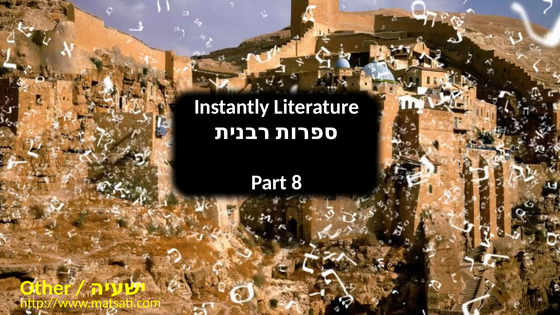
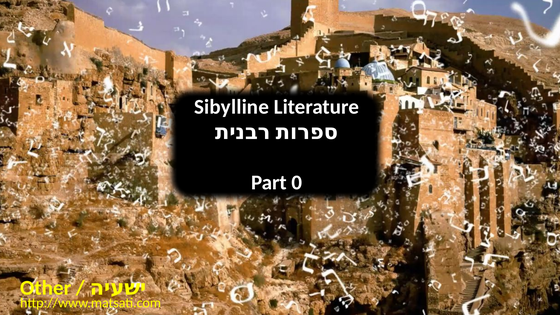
Instantly: Instantly -> Sibylline (232, 107)
8: 8 -> 0 (297, 183)
